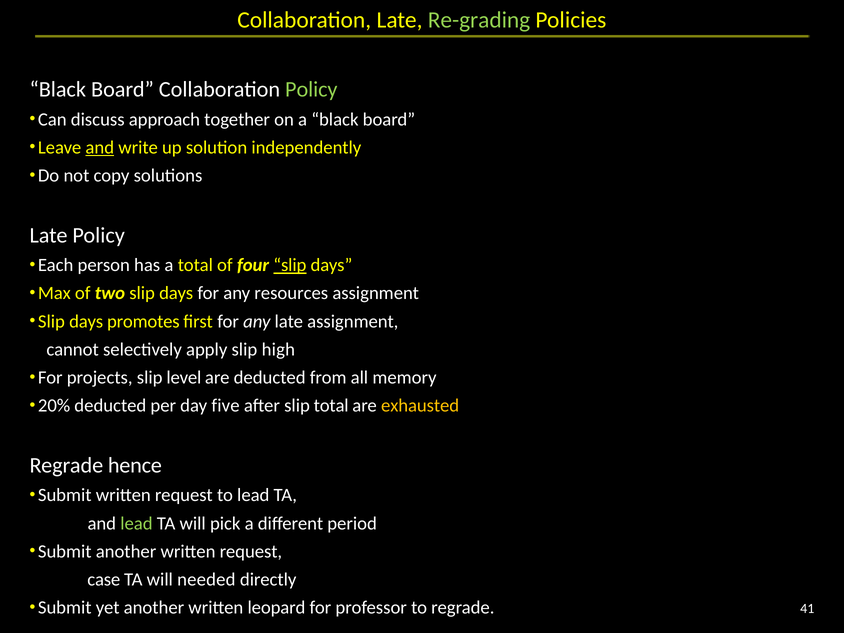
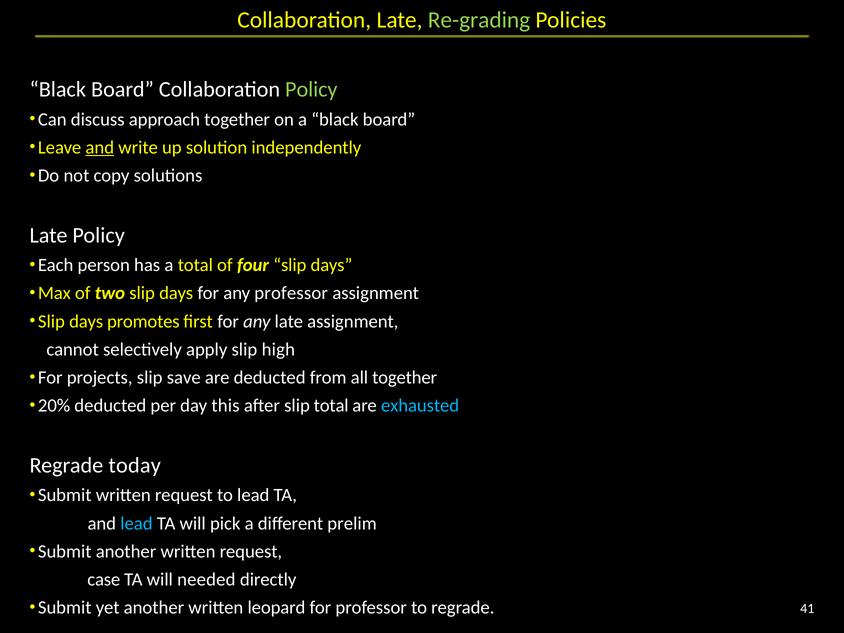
slip underline: present -> none (290, 265)
any resources: resources -> professor (291, 293)
level: level -> save (184, 378)
all memory: memory -> together (405, 378)
five: five -> this (226, 406)
exhausted colour: yellow -> light blue (420, 406)
hence: hence -> today (135, 465)
lead colour: light green -> light blue (136, 523)
period: period -> prelim (352, 523)
